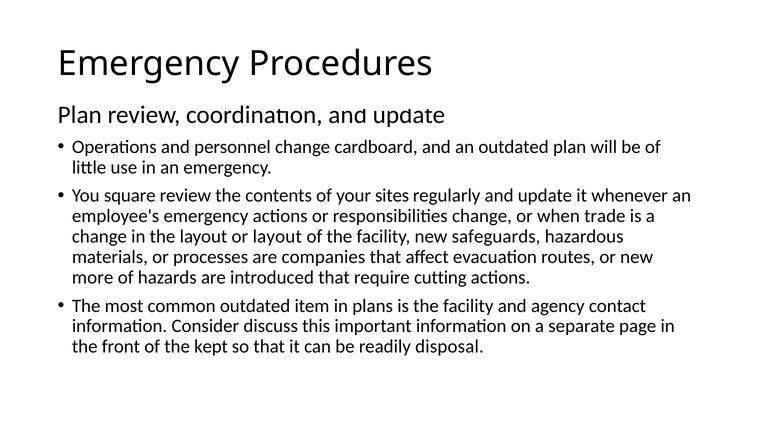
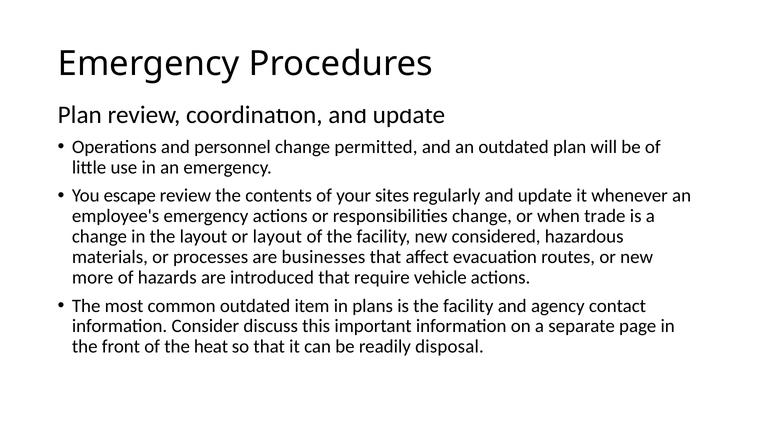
cardboard: cardboard -> permitted (376, 147)
square: square -> escape (130, 196)
safeguards: safeguards -> considered (496, 236)
companies: companies -> businesses (323, 257)
cutting: cutting -> vehicle (440, 277)
kept: kept -> heat (211, 347)
